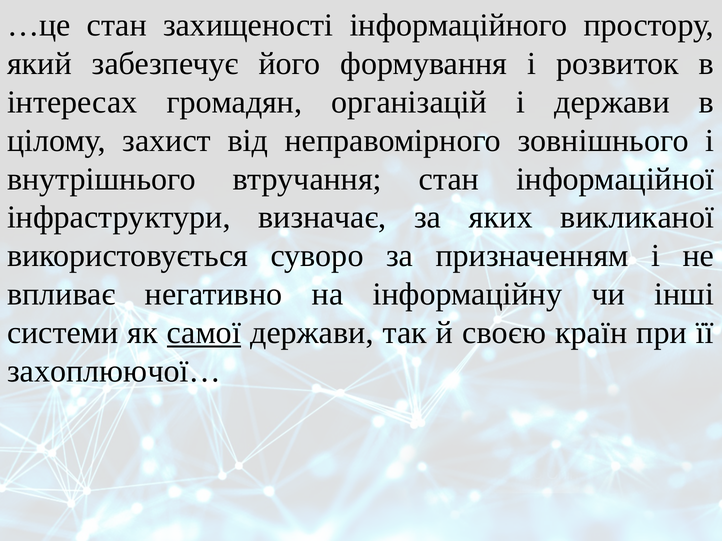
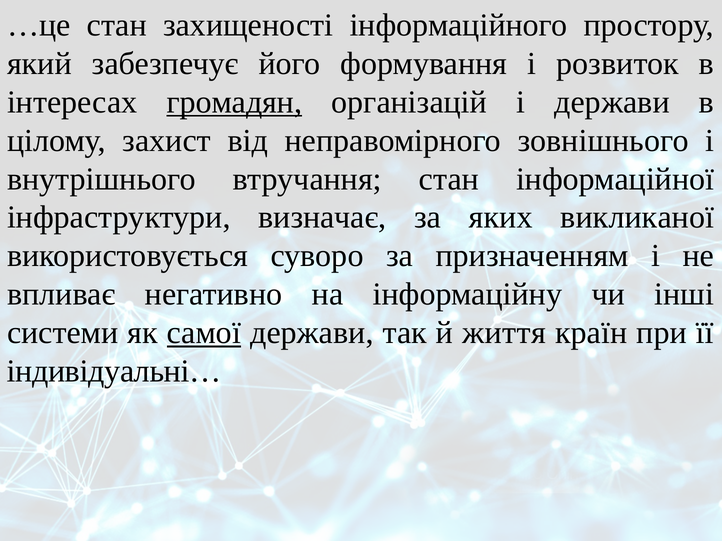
громадян underline: none -> present (234, 102)
своєю: своєю -> життя (504, 333)
захоплюючої…: захоплюючої… -> індивідуальні… (114, 372)
